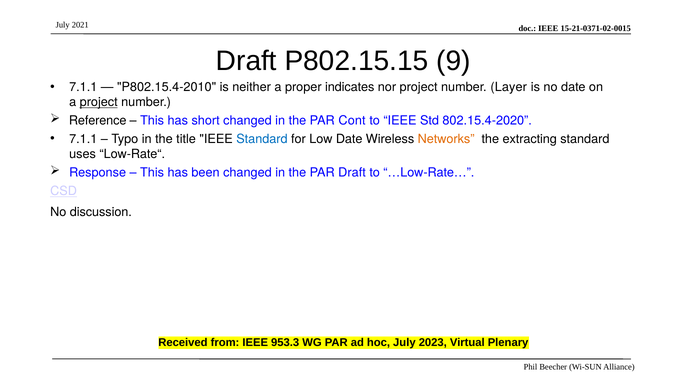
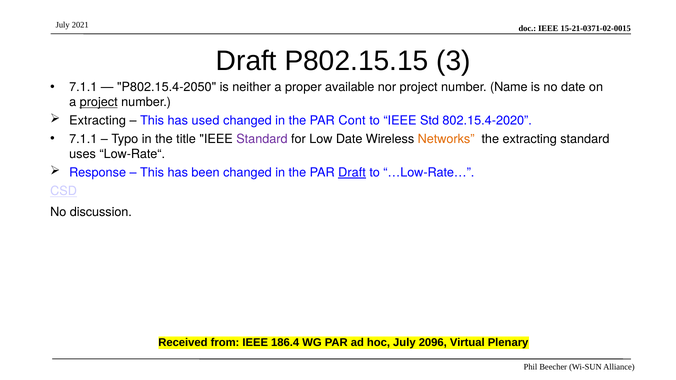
9: 9 -> 3 (453, 61)
P802.15.4-2010: P802.15.4-2010 -> P802.15.4-2050 (167, 87)
indicates: indicates -> available (350, 87)
Layer: Layer -> Name (509, 87)
Reference: Reference -> Extracting (98, 121)
short: short -> used (206, 121)
Standard colour: blue -> purple (262, 139)
Draft underline: none -> present (352, 173)
953.3: 953.3 -> 186.4 (285, 343)
2023: 2023 -> 2096 (433, 343)
